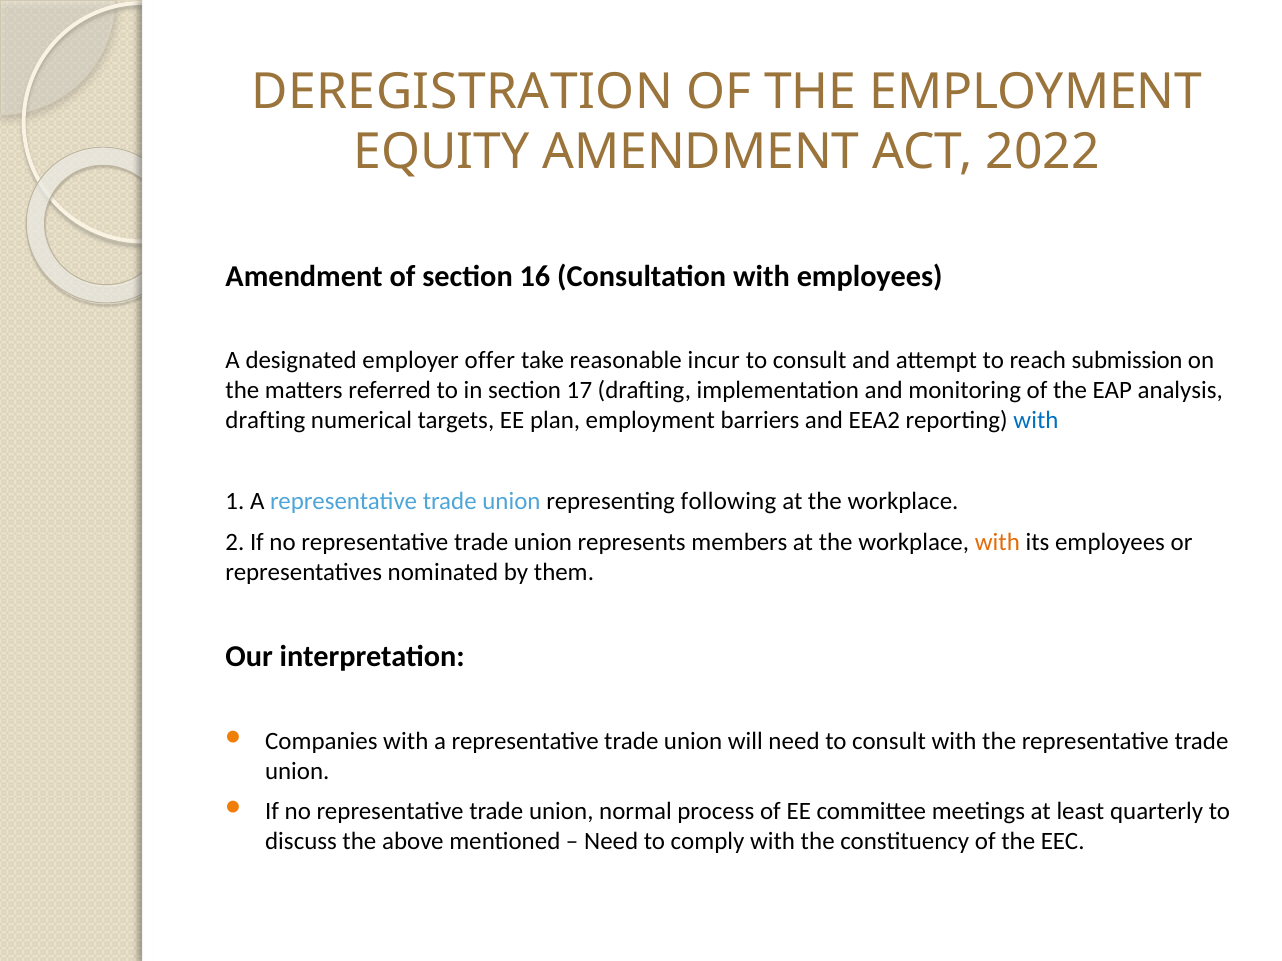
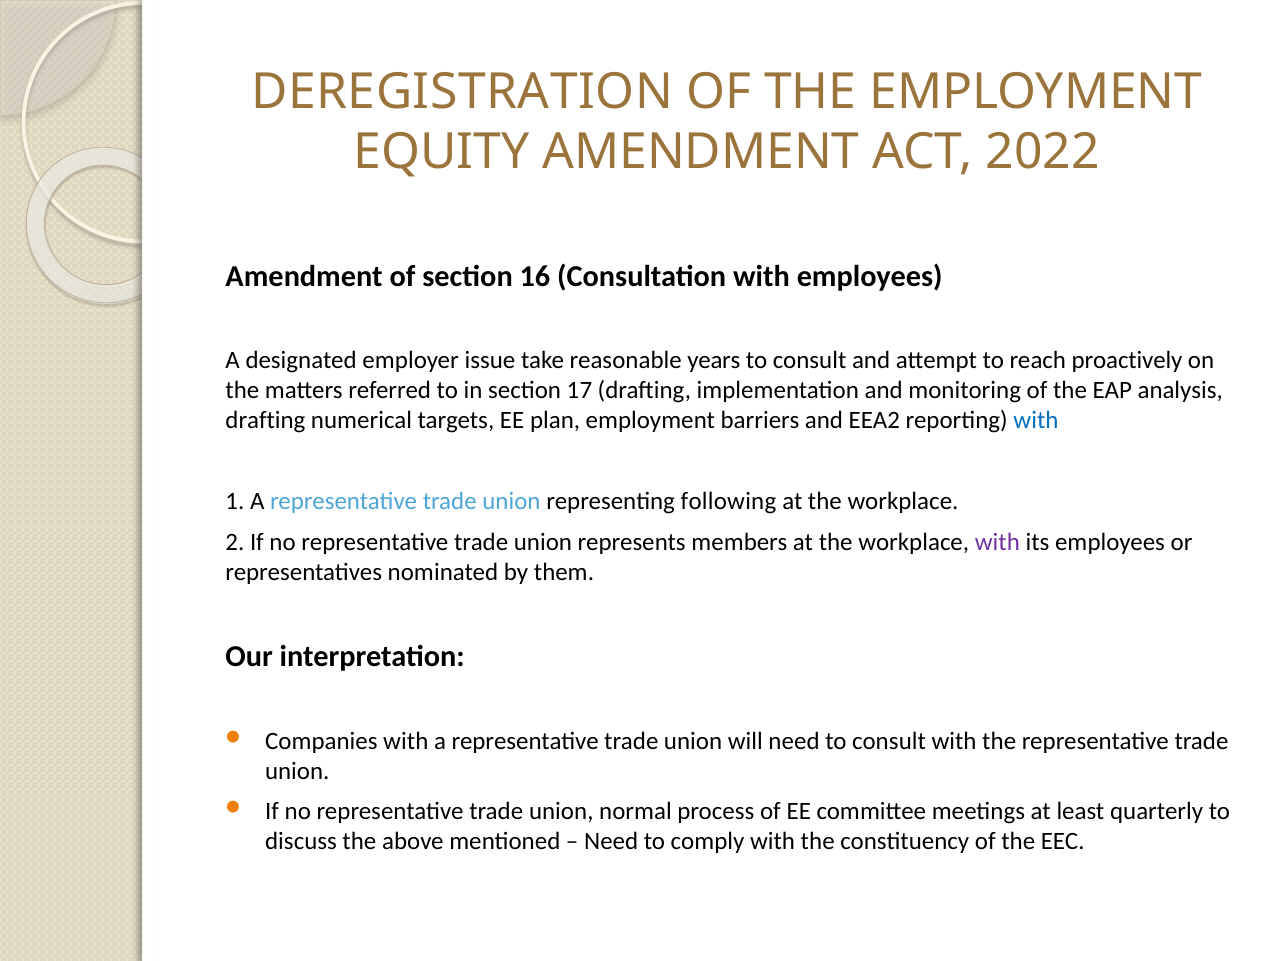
offer: offer -> issue (490, 361)
incur: incur -> years (714, 361)
submission: submission -> proactively (1127, 361)
with colour: orange -> purple (997, 542)
